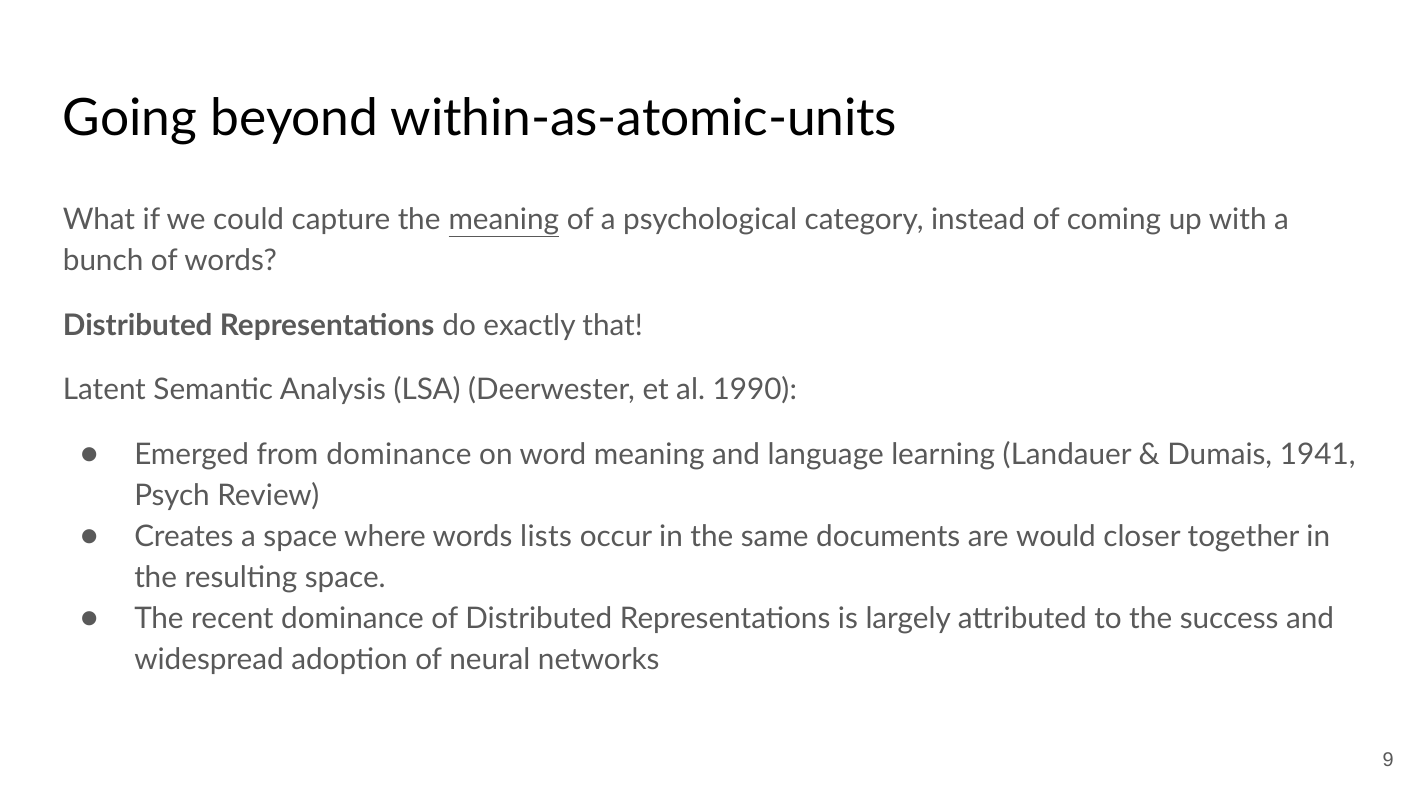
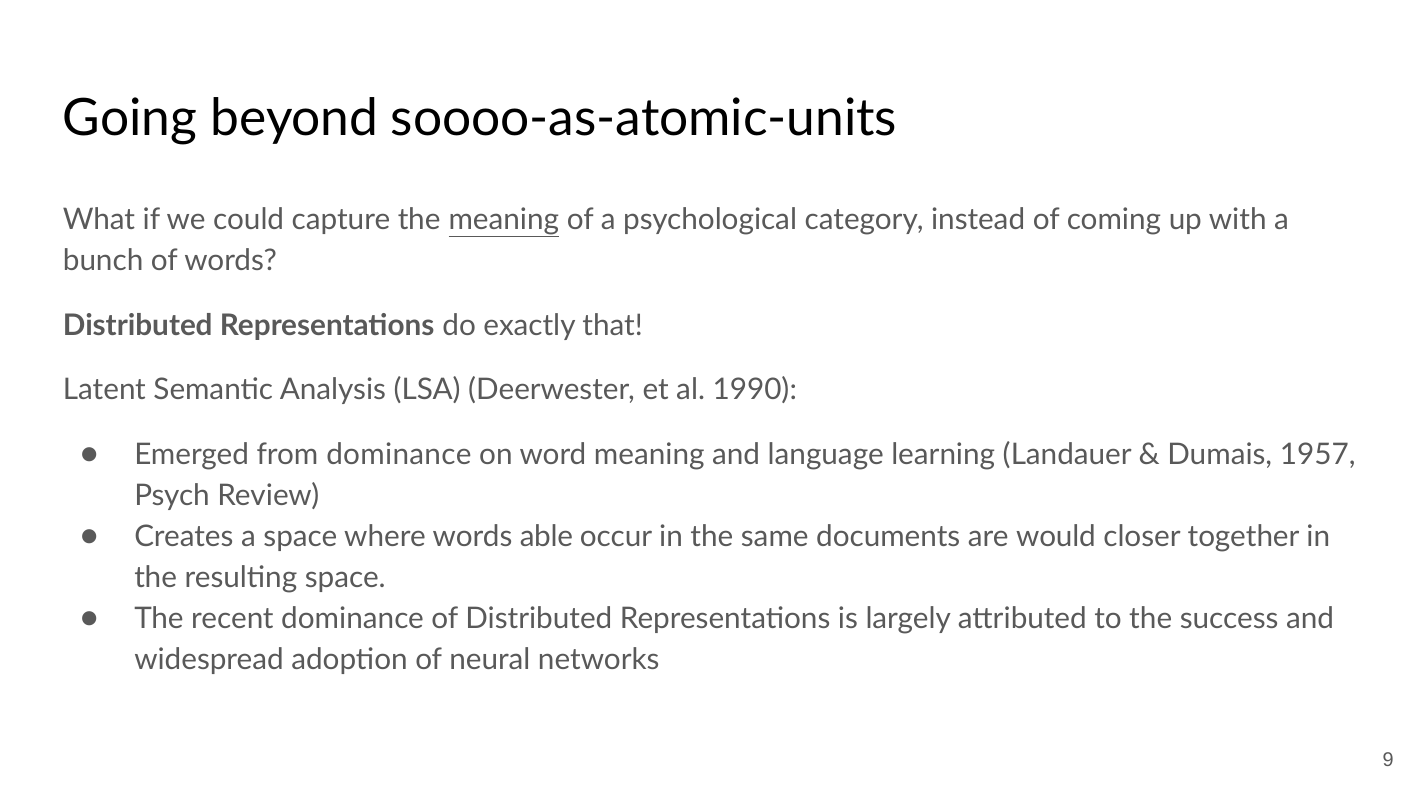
within-as-atomic-units: within-as-atomic-units -> soooo-as-atomic-units (644, 118)
1941: 1941 -> 1957 (1318, 455)
lists: lists -> able (546, 537)
